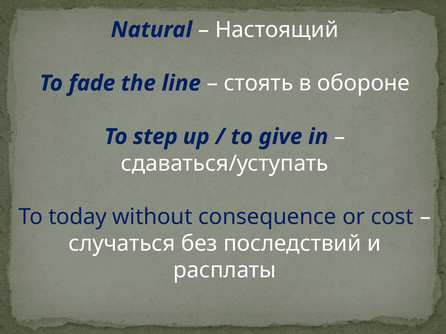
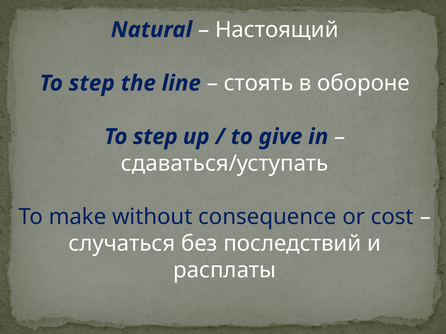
fade: fade -> step (92, 83)
today: today -> make (78, 217)
